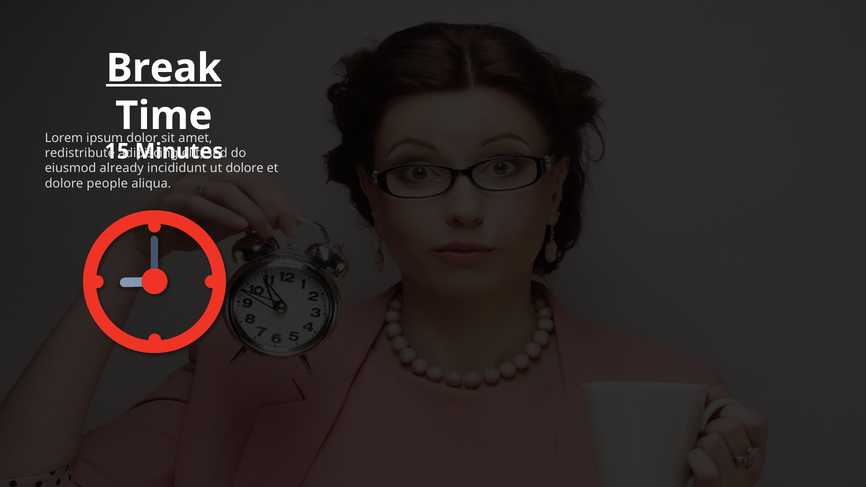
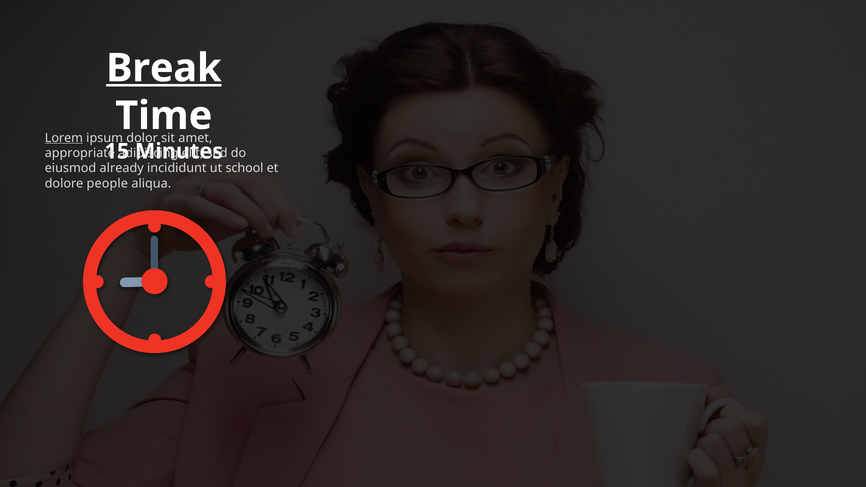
Lorem underline: none -> present (64, 138)
redistribute: redistribute -> appropriate (80, 153)
dolore: dolore -> school (245, 168)
